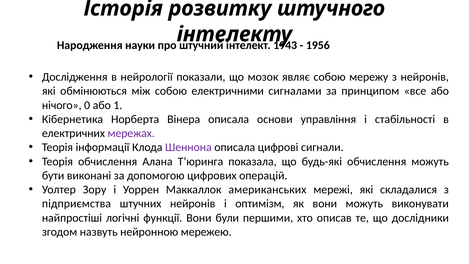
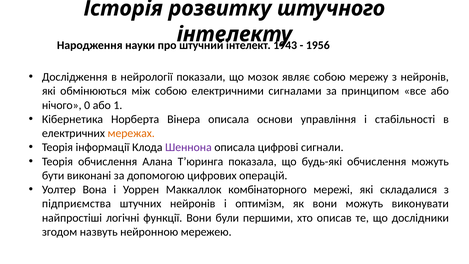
мережах colour: purple -> orange (131, 133)
Зору: Зору -> Вона (95, 190)
американських: американських -> комбінаторного (268, 190)
